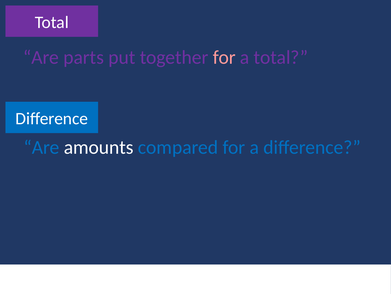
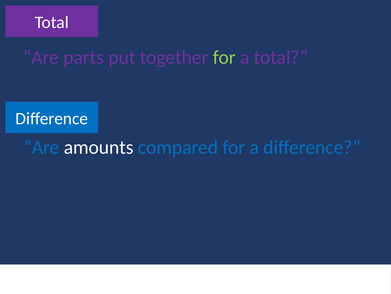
for colour: pink -> light green (224, 57)
